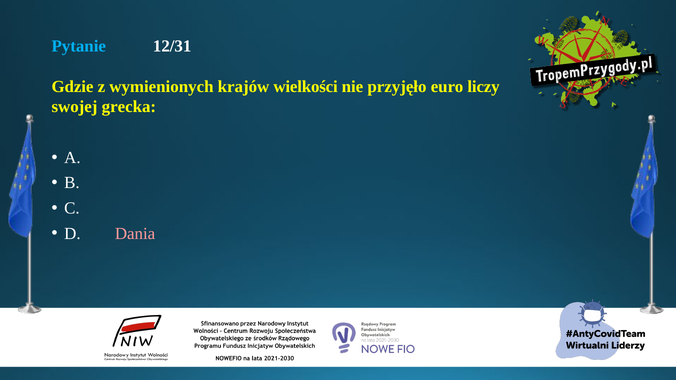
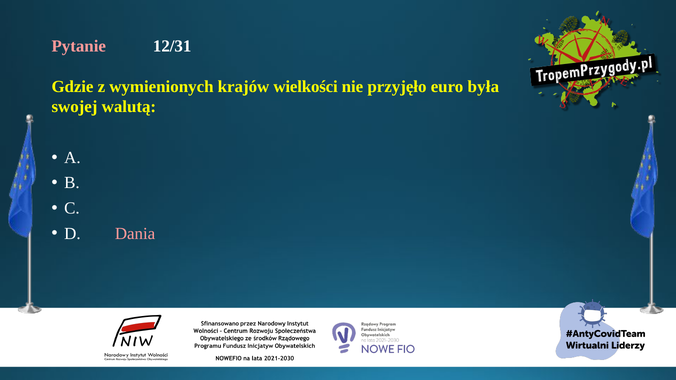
Pytanie colour: light blue -> pink (79, 46)
liczy: liczy -> była (483, 87)
grecka: grecka -> walutą (129, 107)
